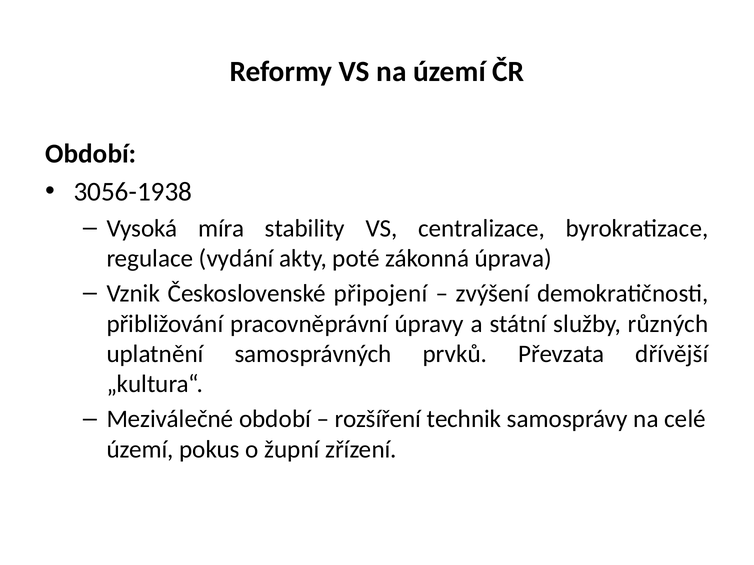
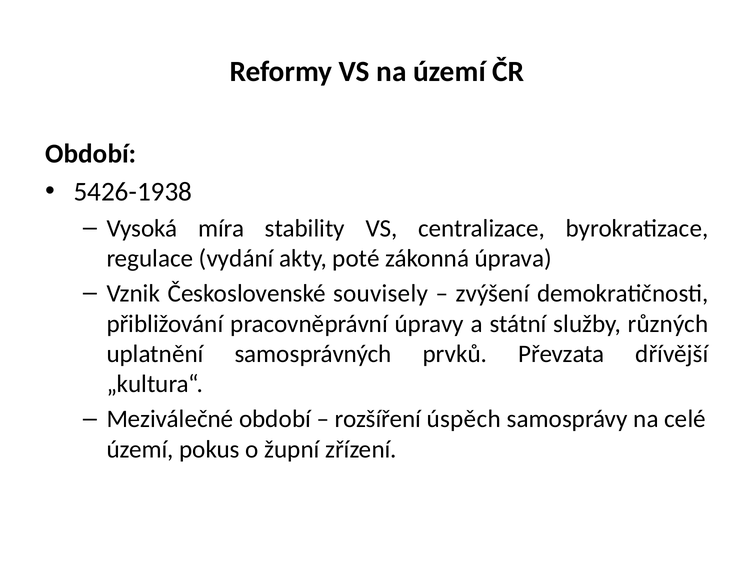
3056-1938: 3056-1938 -> 5426-1938 (133, 192)
připojení: připojení -> souvisely (381, 294)
technik: technik -> úspěch (464, 419)
